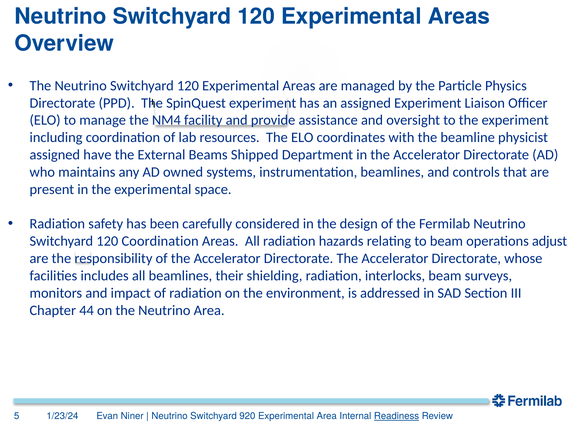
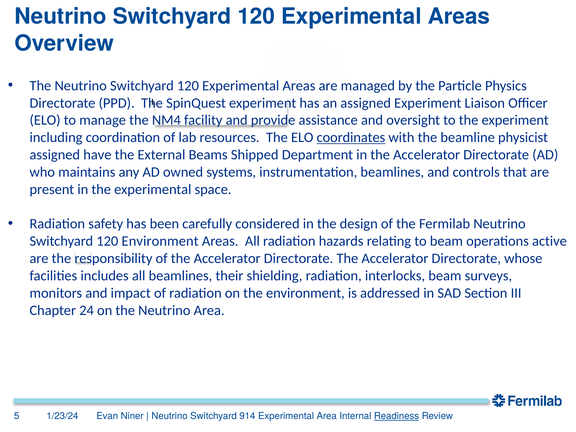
coordinates underline: none -> present (351, 138)
120 Coordination: Coordination -> Environment (160, 241)
adjust: adjust -> active (549, 241)
44: 44 -> 24 (87, 310)
920: 920 -> 914 (247, 416)
